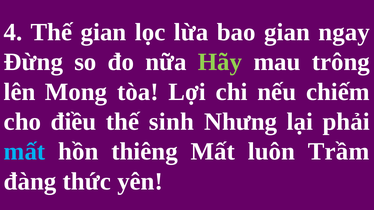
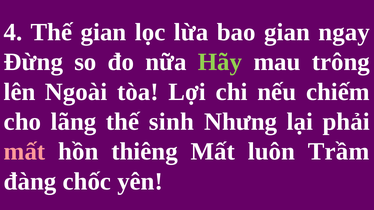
Mong: Mong -> Ngoài (76, 92)
điều: điều -> lãng (74, 122)
mất colour: light blue -> pink (25, 152)
thức: thức -> chốc (87, 182)
